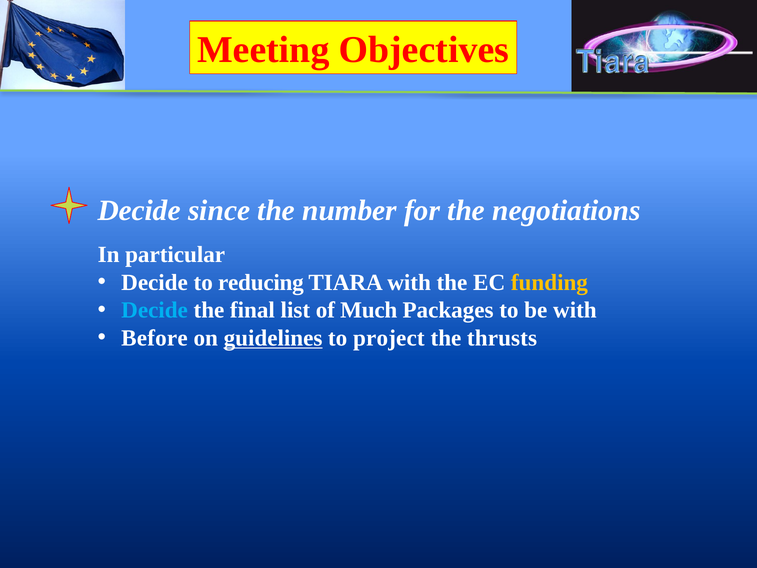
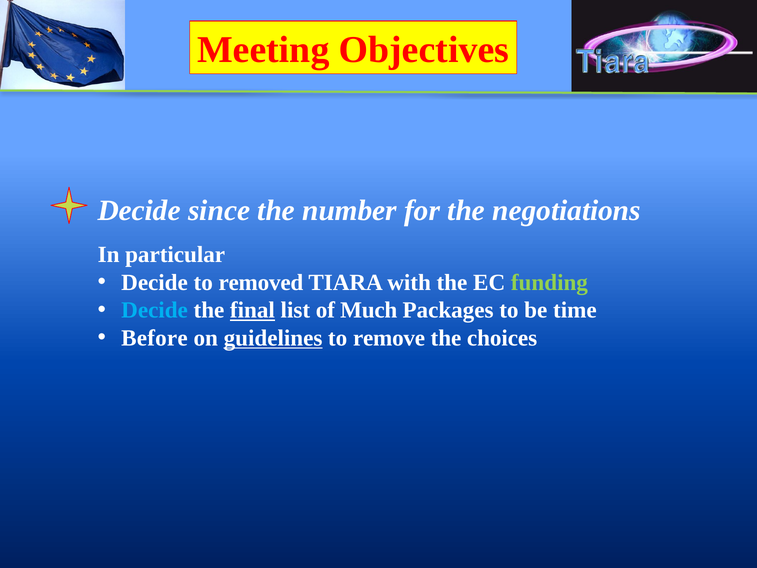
reducing: reducing -> removed (261, 282)
funding colour: yellow -> light green (549, 282)
final underline: none -> present (252, 310)
be with: with -> time (575, 310)
project: project -> remove (389, 338)
thrusts: thrusts -> choices (502, 338)
